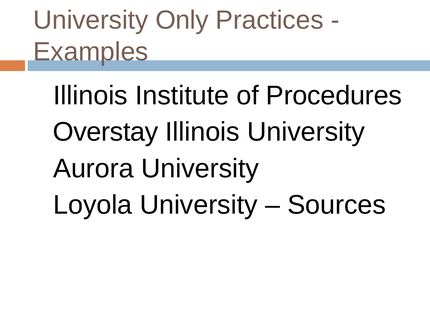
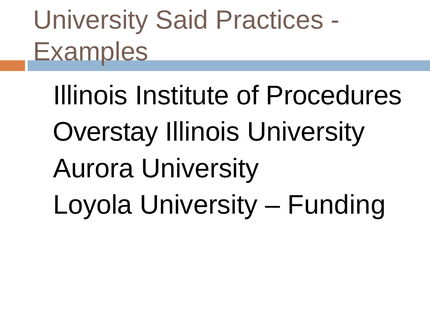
Only: Only -> Said (182, 20)
Sources: Sources -> Funding (337, 205)
